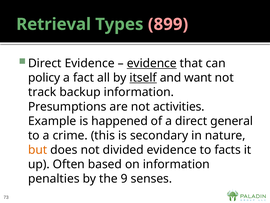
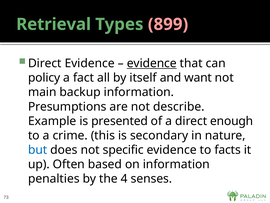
itself underline: present -> none (143, 78)
track: track -> main (42, 92)
activities: activities -> describe (179, 106)
happened: happened -> presented (120, 121)
general: general -> enough (232, 121)
but colour: orange -> blue (38, 150)
divided: divided -> specific (123, 150)
9: 9 -> 4 (124, 178)
